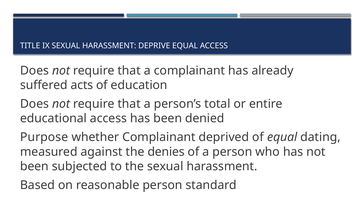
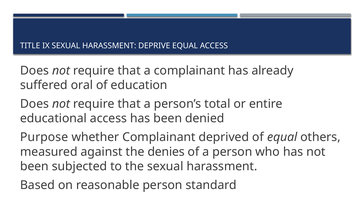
acts: acts -> oral (82, 85)
dating: dating -> others (320, 137)
